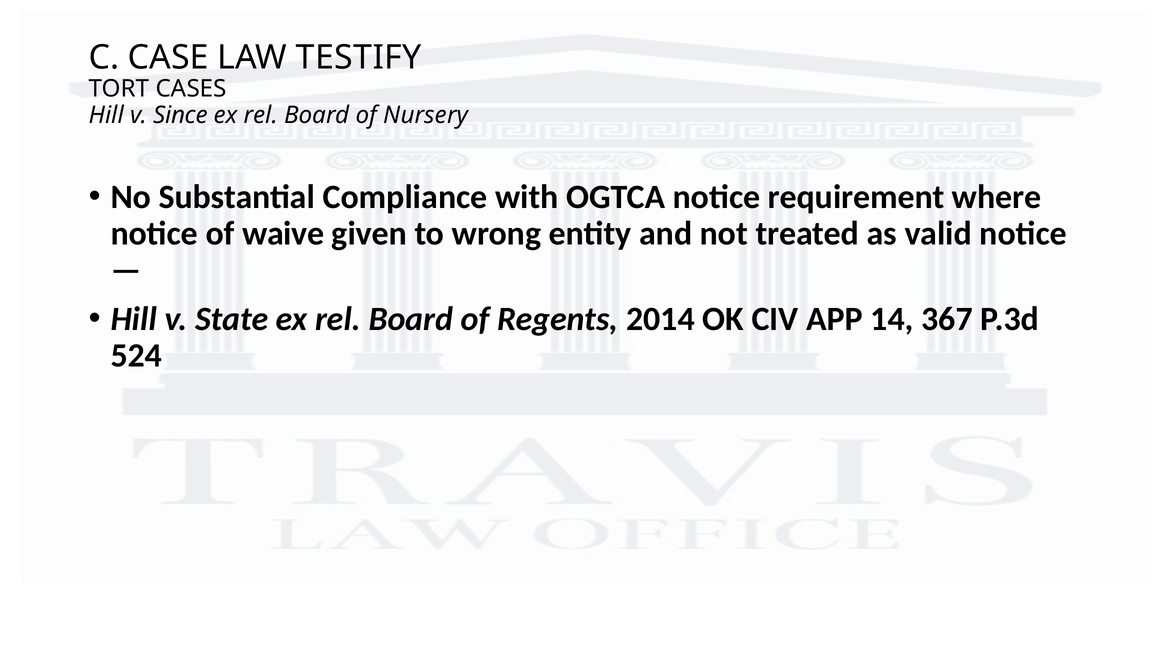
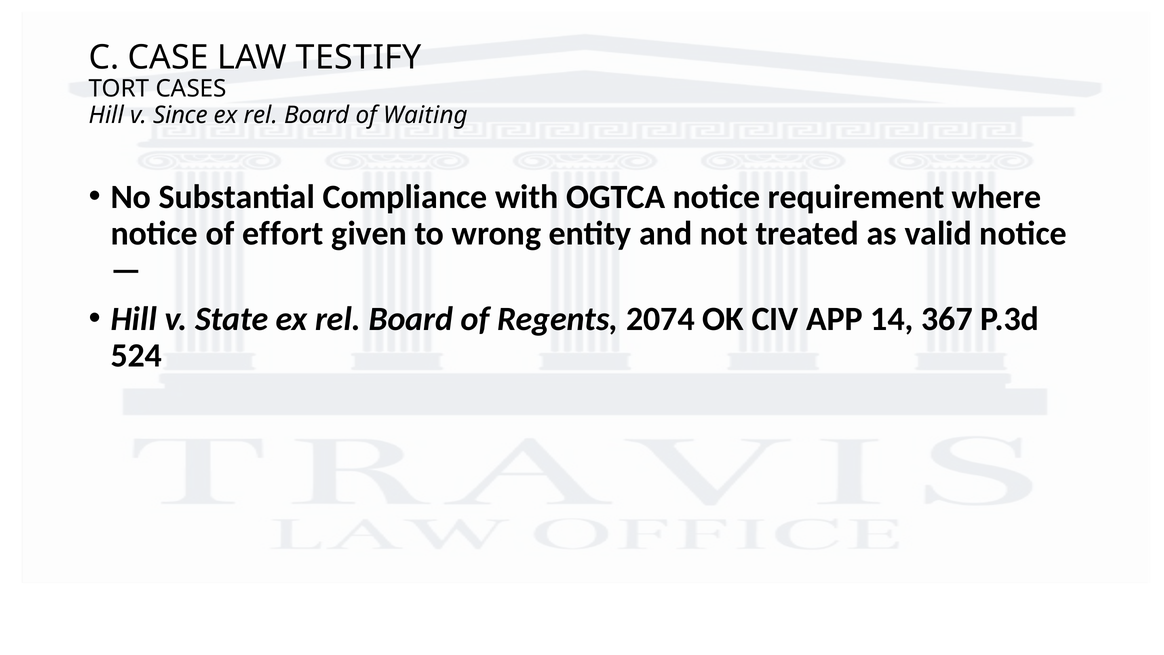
Nursery: Nursery -> Waiting (426, 115)
waive: waive -> effort (283, 233)
2014: 2014 -> 2074 (660, 319)
